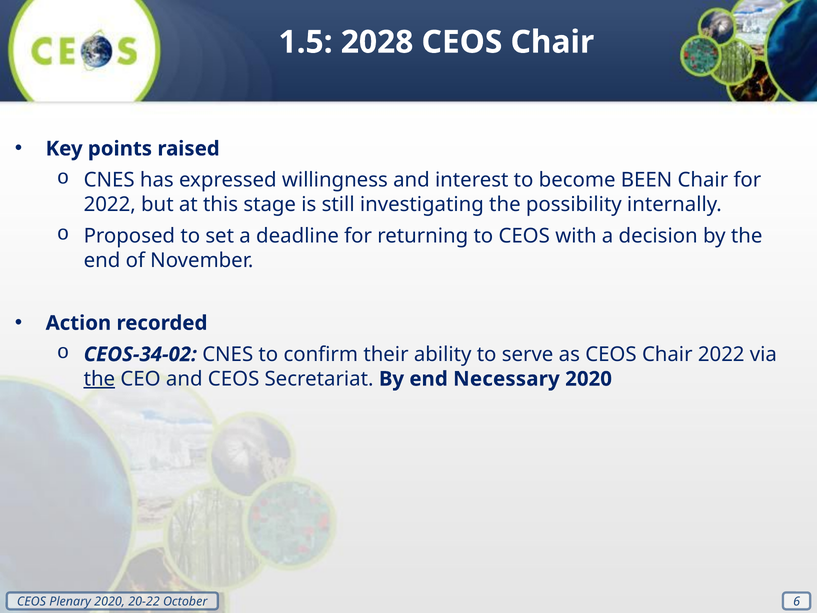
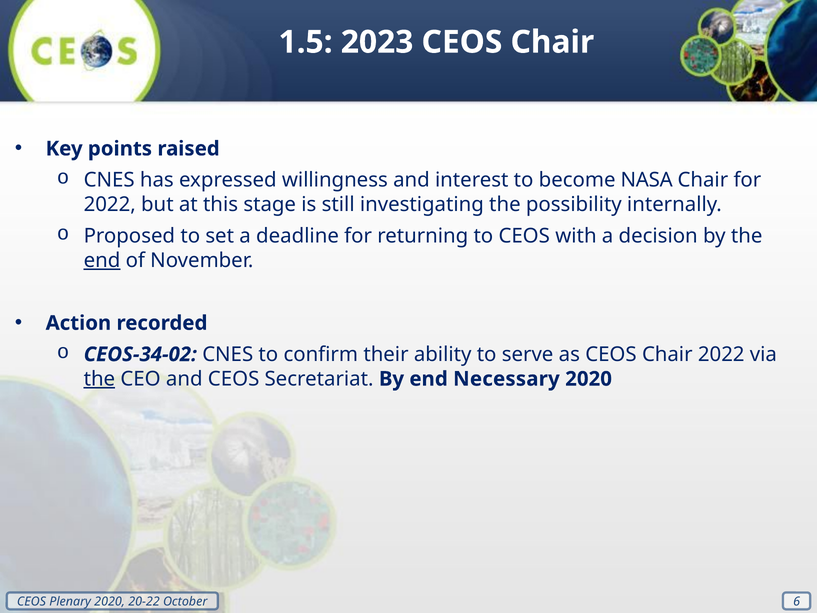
2028: 2028 -> 2023 (377, 42)
BEEN: BEEN -> NASA (647, 180)
end underline: none -> present (102, 260)
